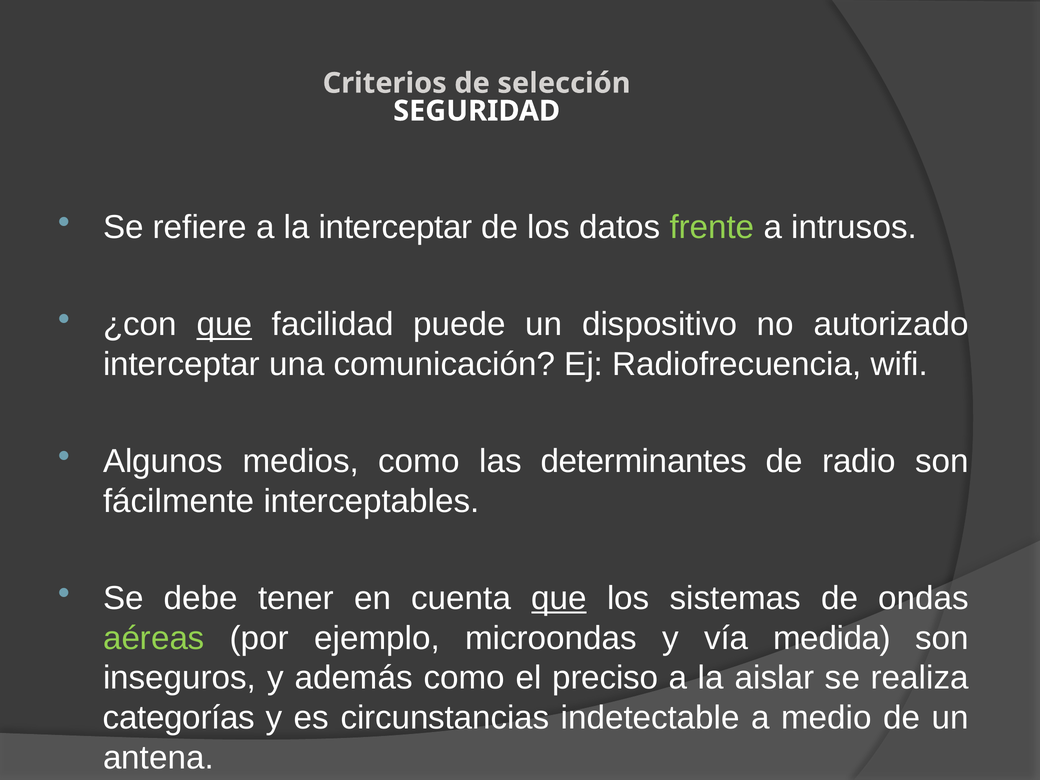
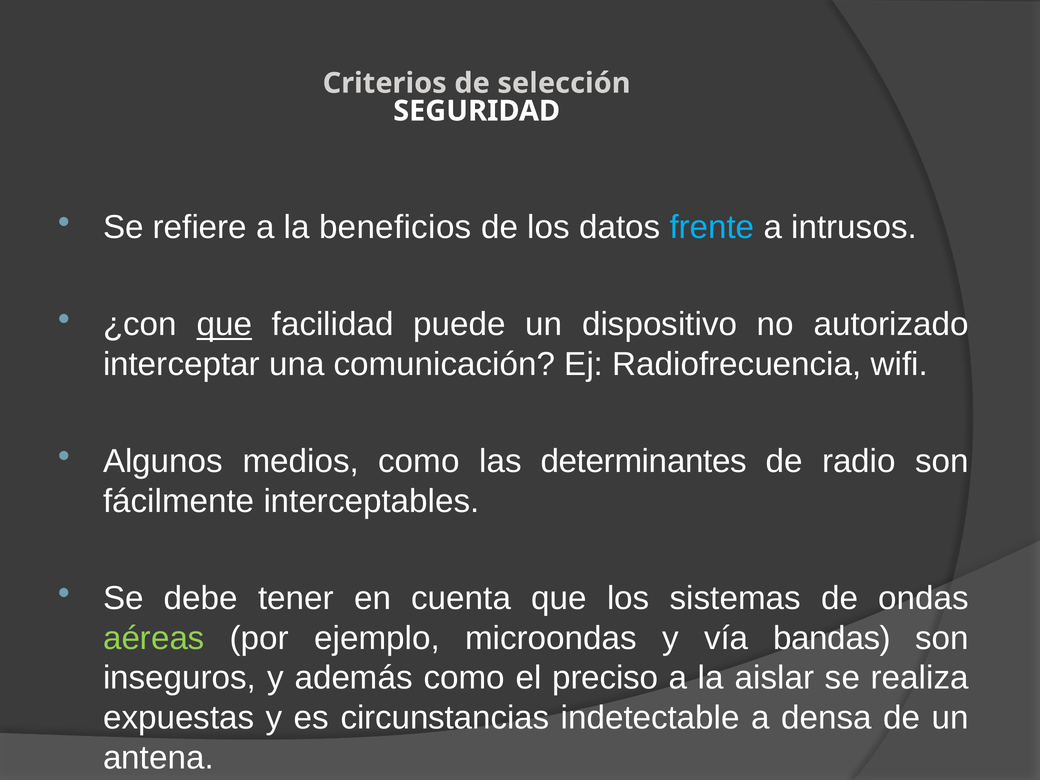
la interceptar: interceptar -> beneficios (395, 227)
frente colour: light green -> light blue (712, 227)
que underline: present -> none (559, 598)
medida: medida -> bandas (832, 638)
categorías: categorías -> expuestas (179, 718)
medio: medio -> densa (826, 718)
